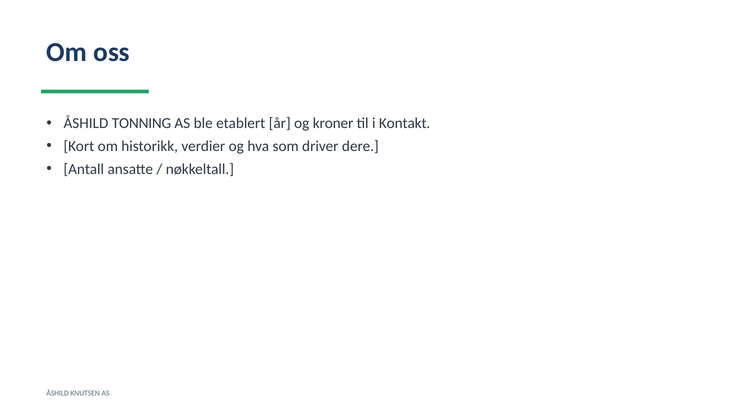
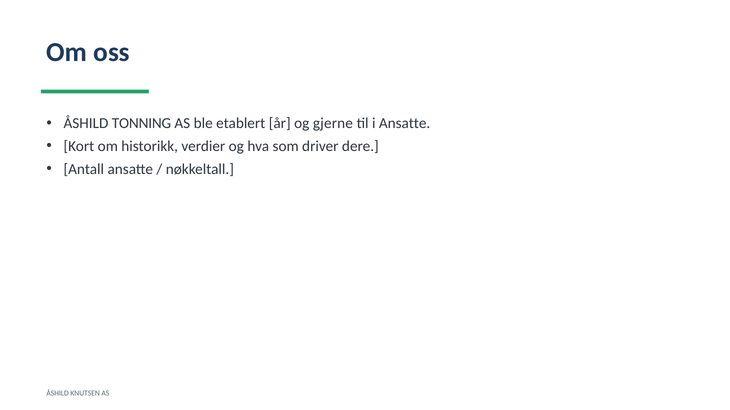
kroner: kroner -> gjerne (333, 124)
i Kontakt: Kontakt -> Ansatte (405, 124)
